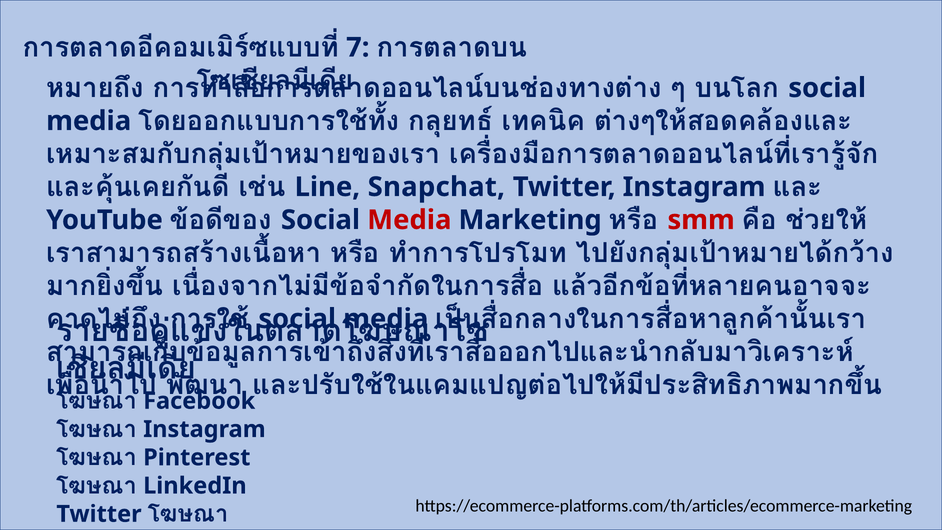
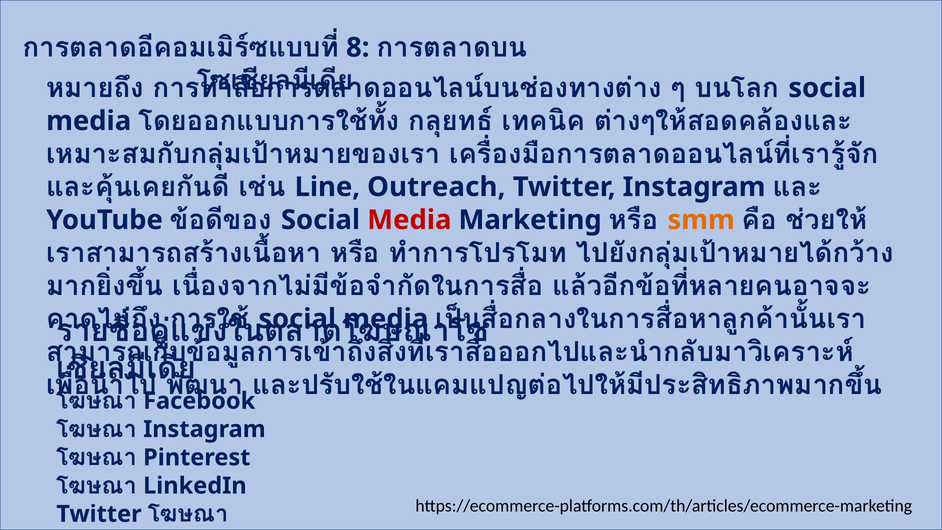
7: 7 -> 8 (358, 48)
Line Snapchat: Snapchat -> Outreach (436, 187)
smm colour: red -> orange (701, 220)
